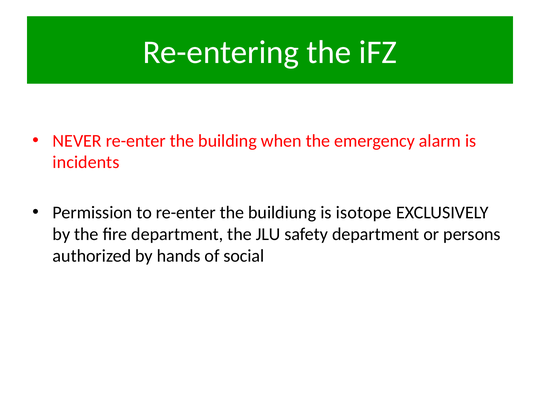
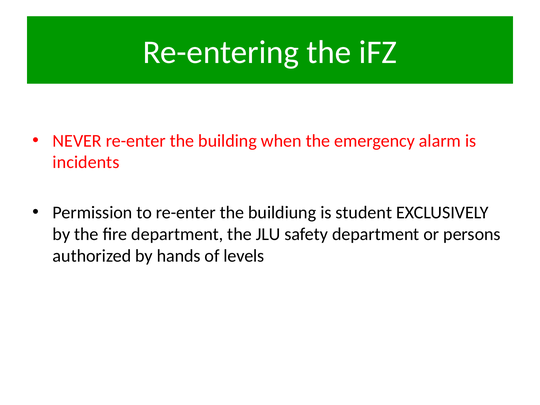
isotope: isotope -> student (364, 213)
social: social -> levels (244, 256)
